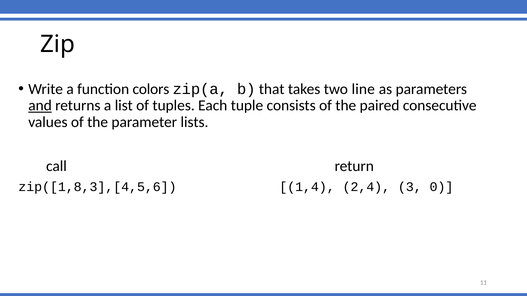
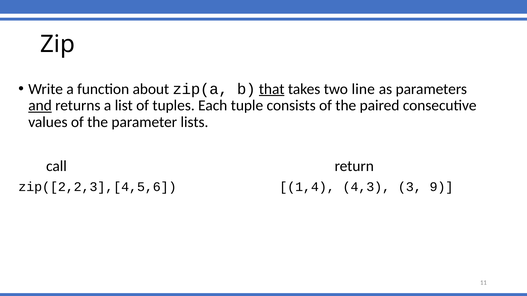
colors: colors -> about (151, 89)
that underline: none -> present (272, 89)
zip([1,8,3],[4,5,6: zip([1,8,3],[4,5,6 -> zip([2,2,3],[4,5,6 (97, 187)
2,4: 2,4 -> 4,3 (366, 187)
0: 0 -> 9 (442, 187)
